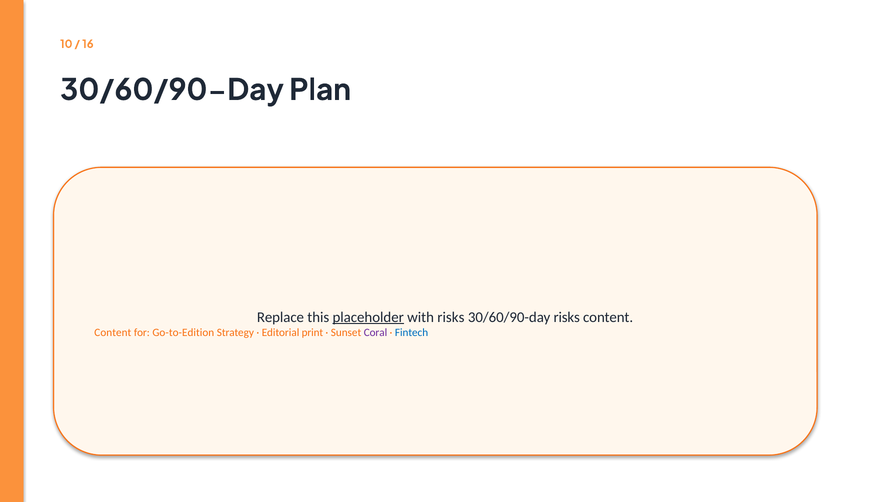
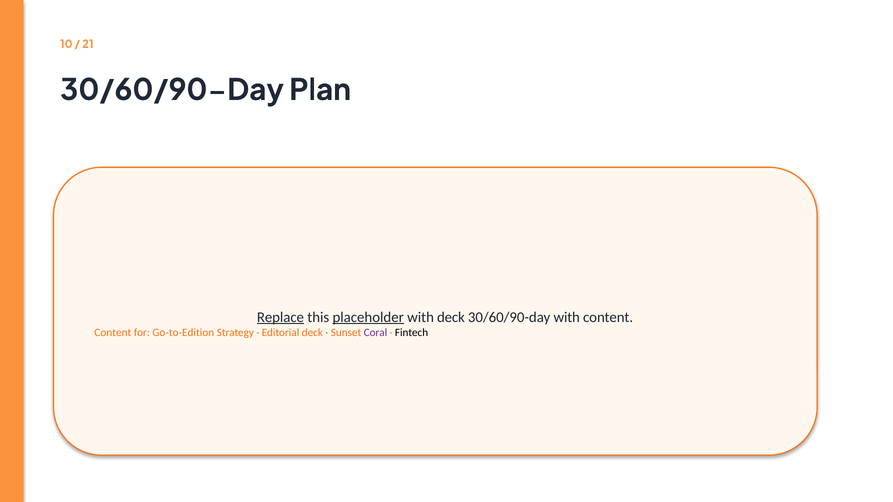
16: 16 -> 21 (88, 44)
Replace underline: none -> present (280, 317)
with risks: risks -> deck (451, 317)
30/60/90-day risks: risks -> with (567, 317)
Editorial print: print -> deck (312, 333)
Fintech colour: blue -> black (412, 333)
